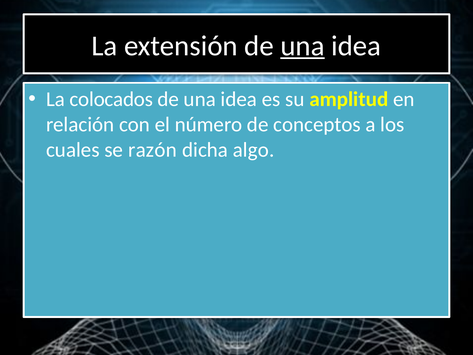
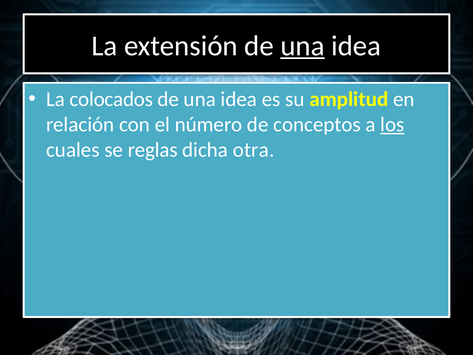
los underline: none -> present (392, 124)
razón: razón -> reglas (153, 150)
algo: algo -> otra (254, 150)
